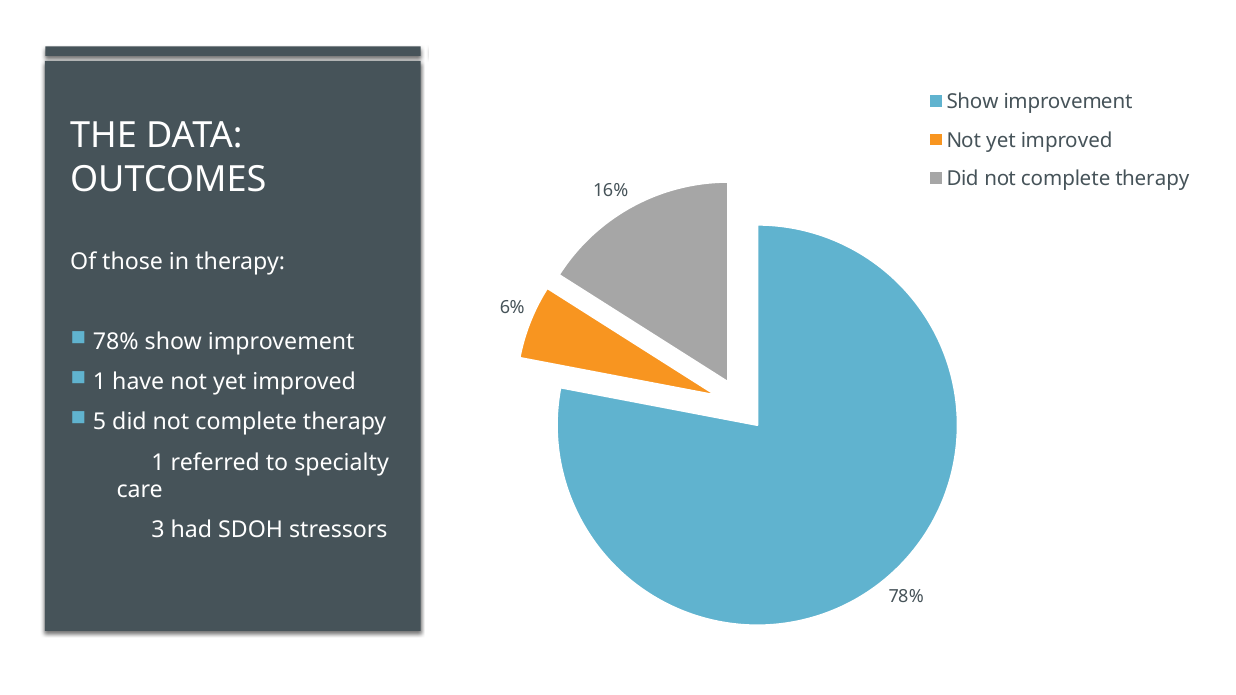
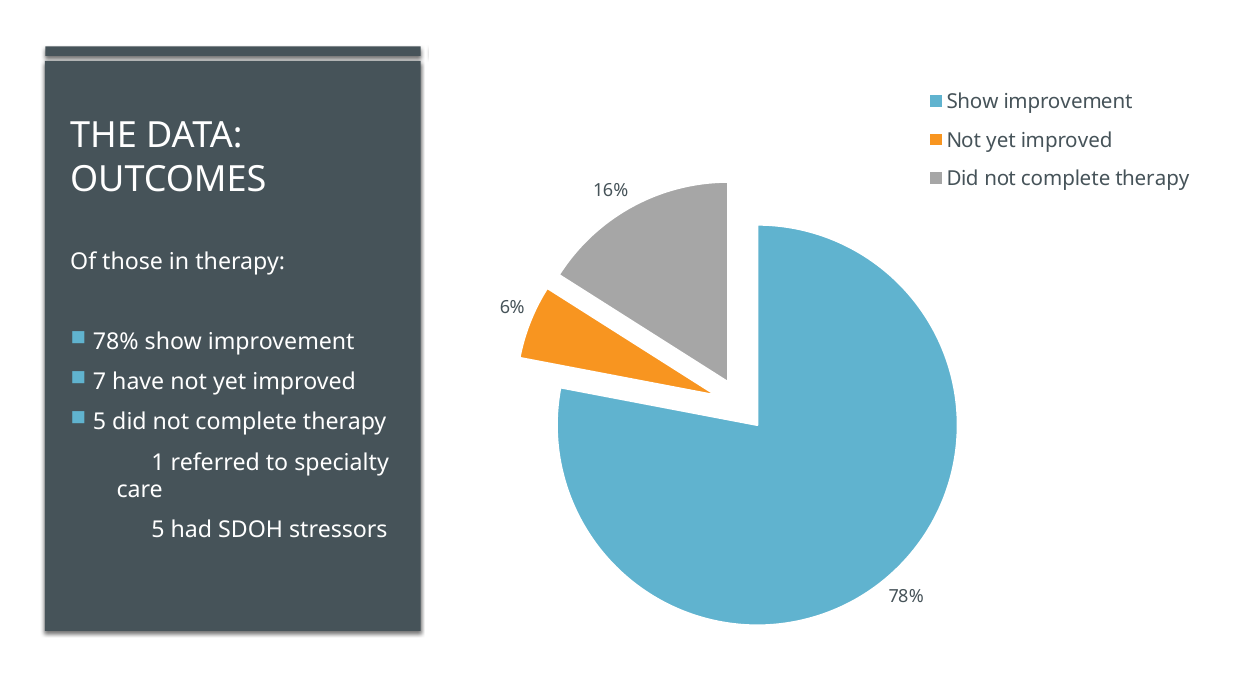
1: 1 -> 7 (100, 382)
3: 3 -> 5 (158, 531)
